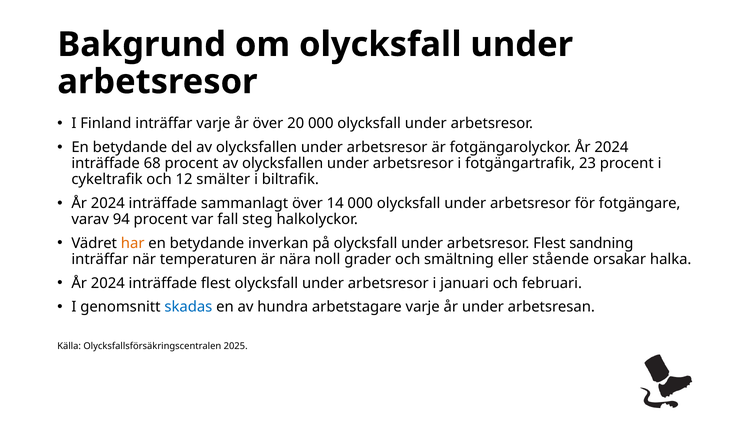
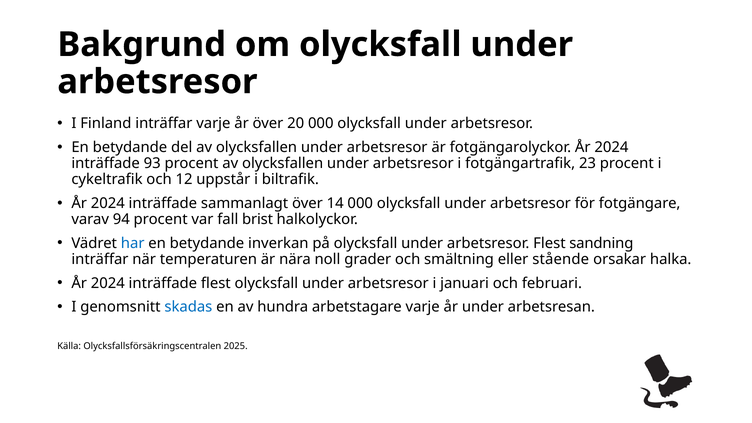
68: 68 -> 93 (152, 163)
smälter: smälter -> uppstår (223, 179)
steg: steg -> brist (258, 219)
har colour: orange -> blue (133, 243)
